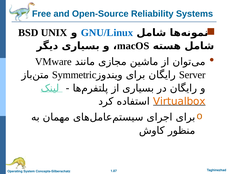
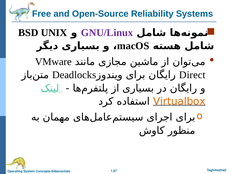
GNU/Linux colour: blue -> purple (107, 33)
Symmetric: Symmetric -> Deadlocks (74, 75)
Server: Server -> Direct (192, 75)
